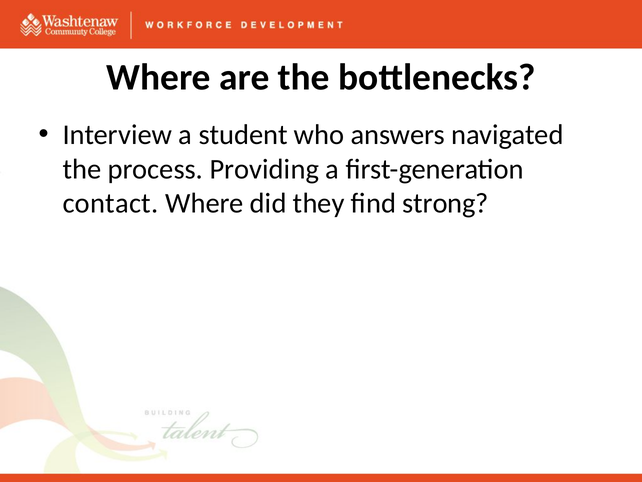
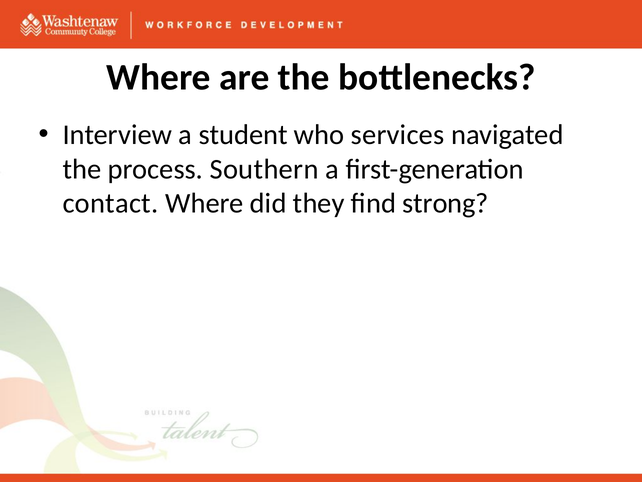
answers: answers -> services (398, 135)
Providing: Providing -> Southern (264, 169)
